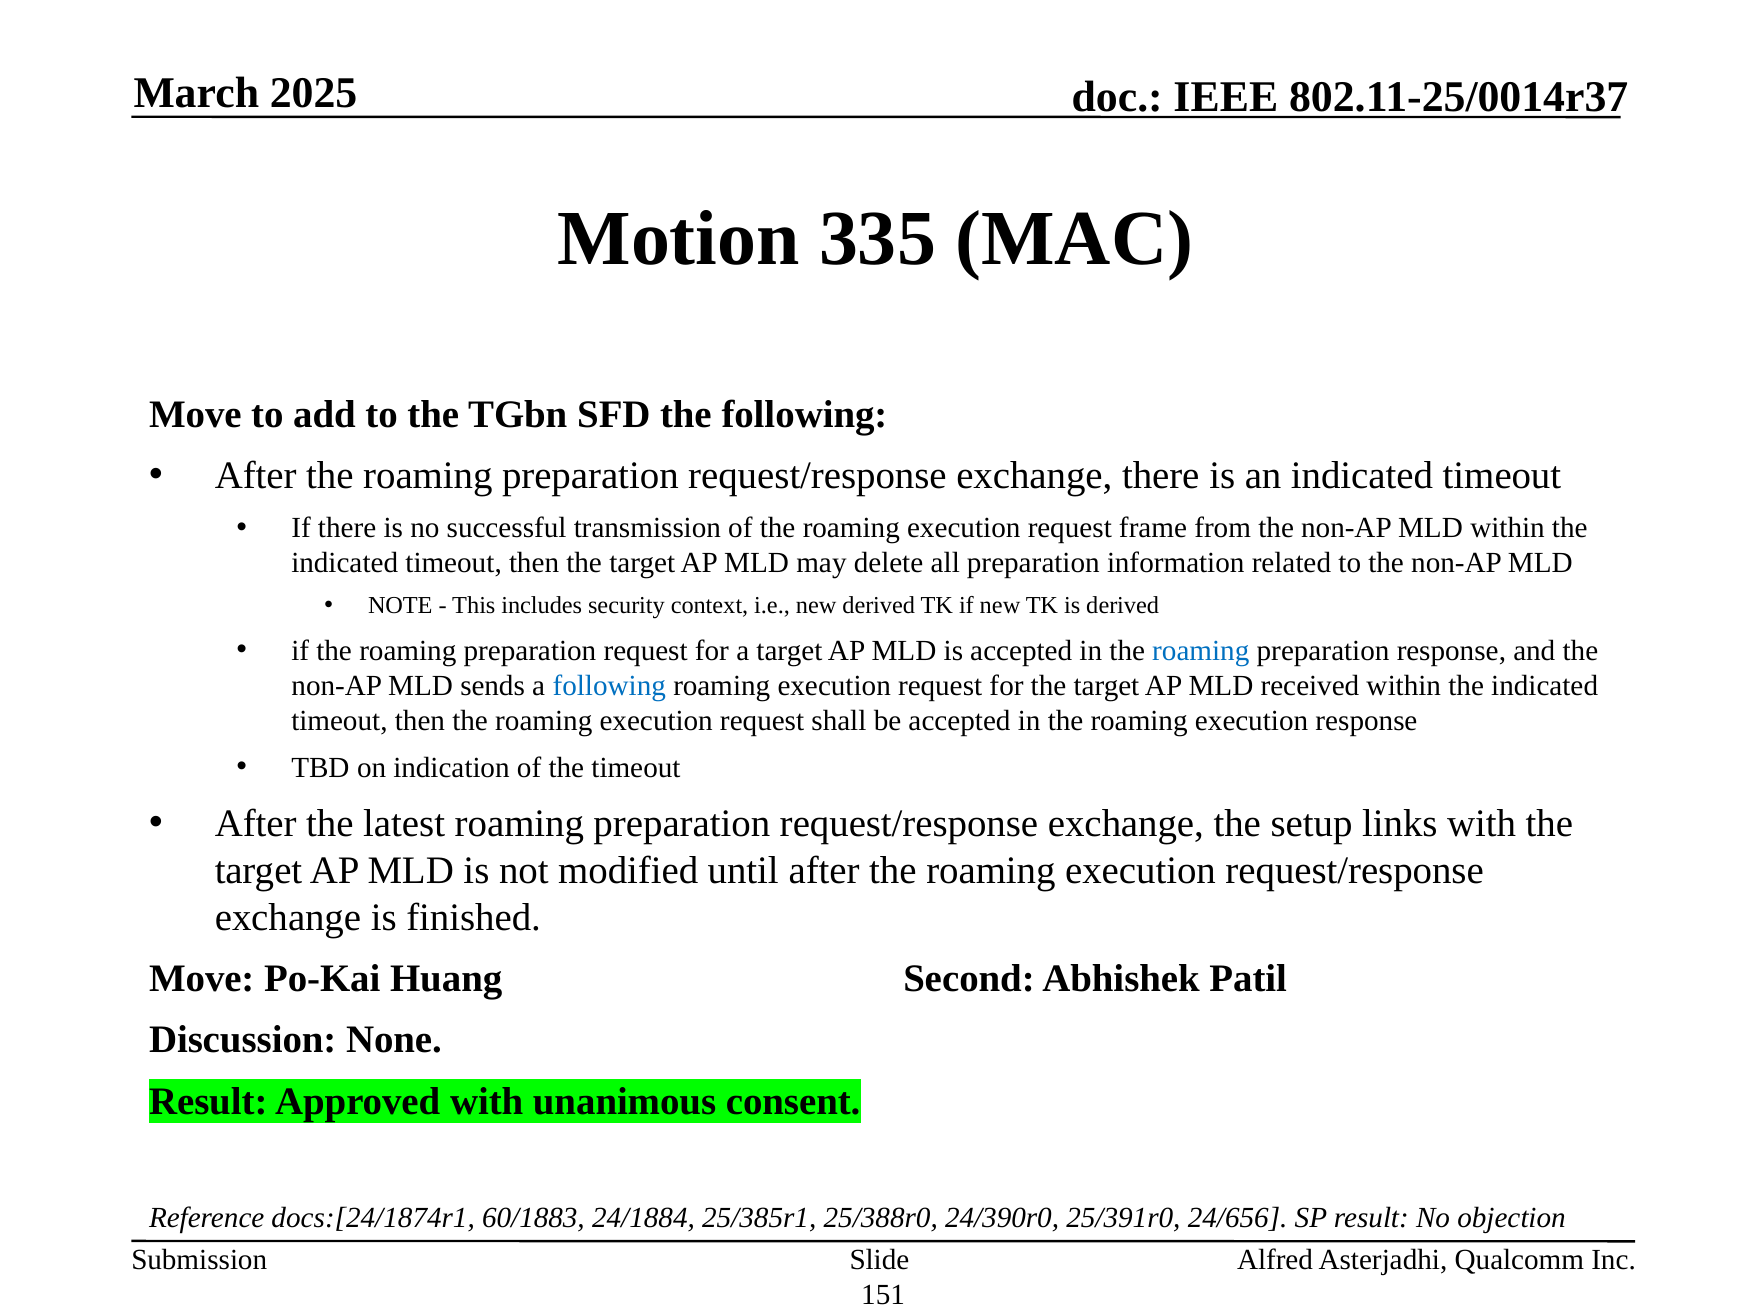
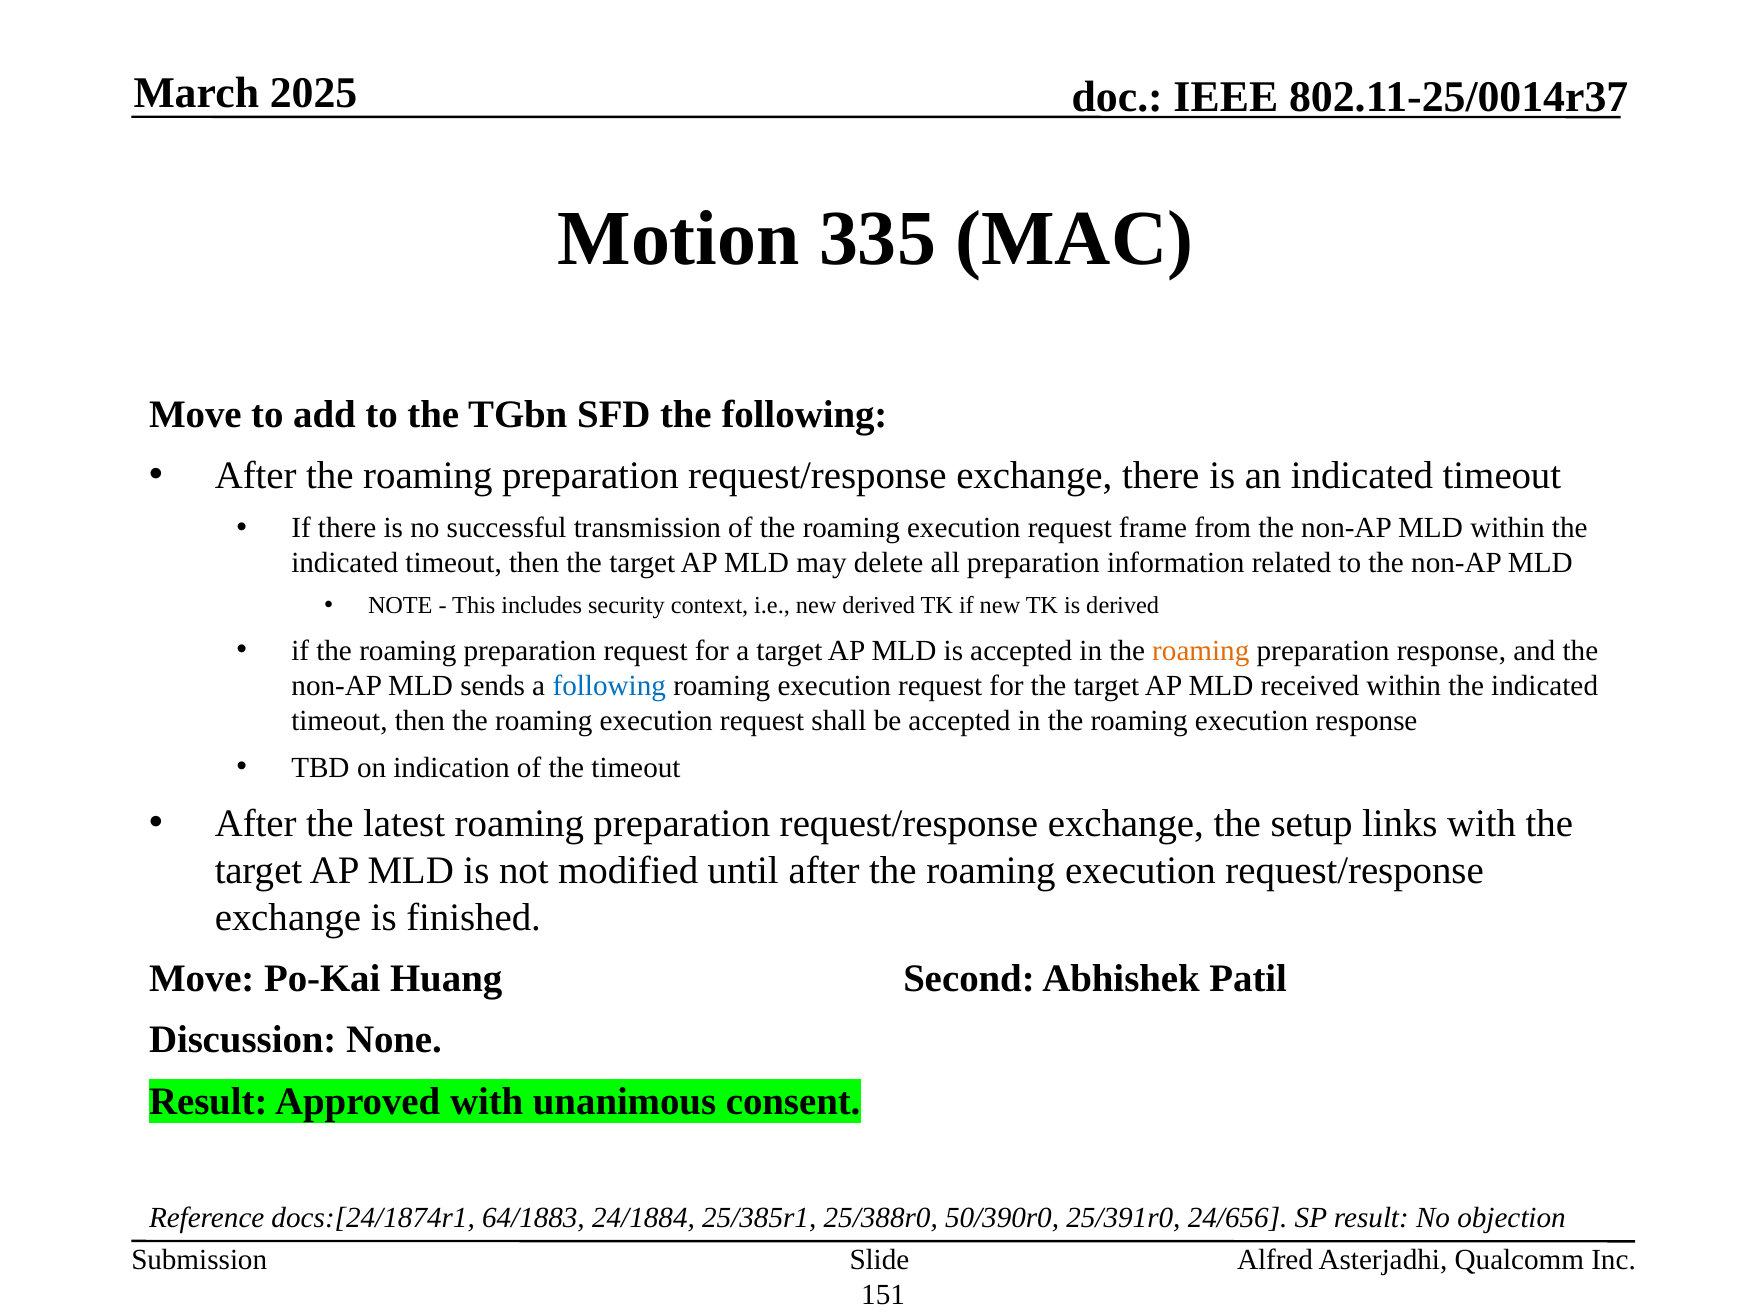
roaming colour: blue -> orange (1201, 651)
60/1883: 60/1883 -> 64/1883 (533, 1217)
24/390r0: 24/390r0 -> 50/390r0 (1002, 1217)
